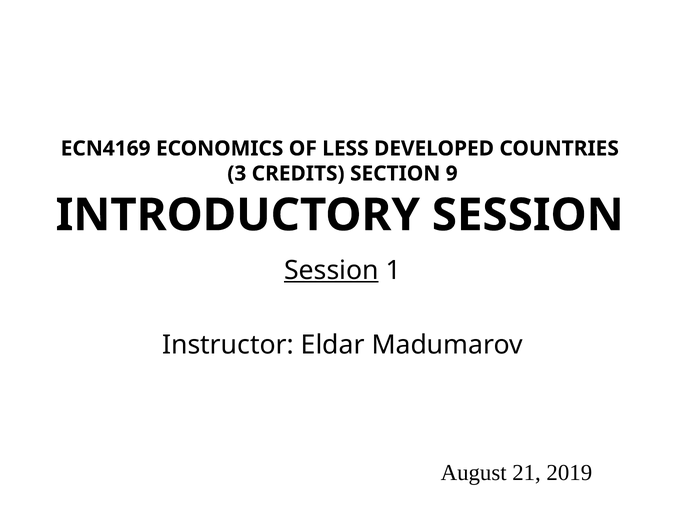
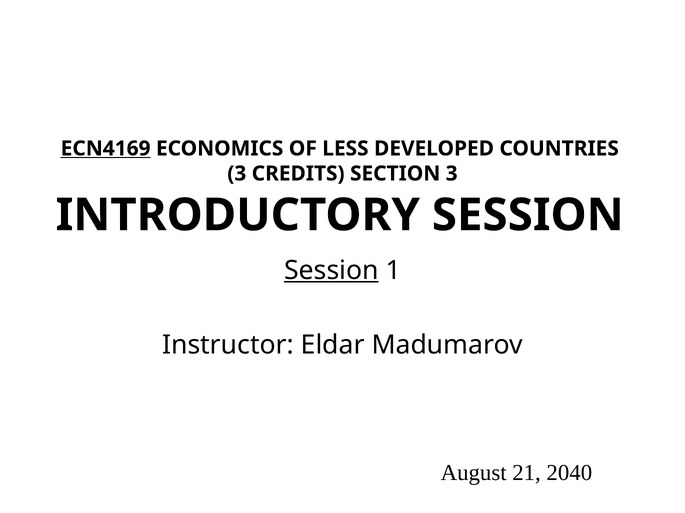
ECN4169 underline: none -> present (106, 149)
SECTION 9: 9 -> 3 (452, 174)
2019: 2019 -> 2040 (569, 474)
